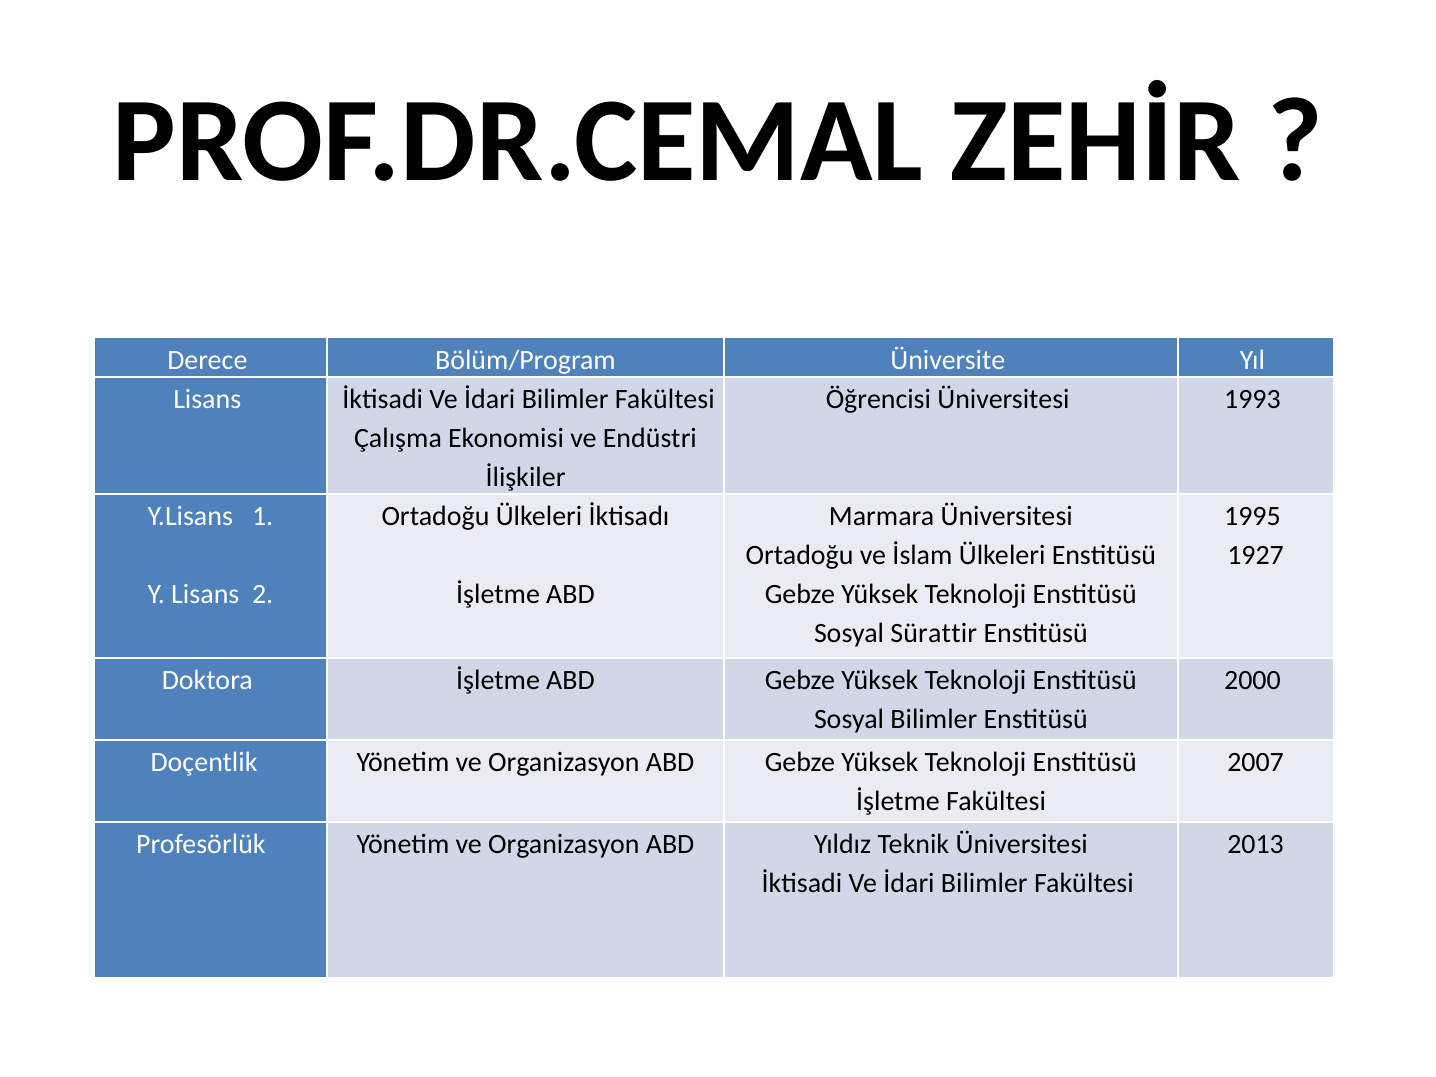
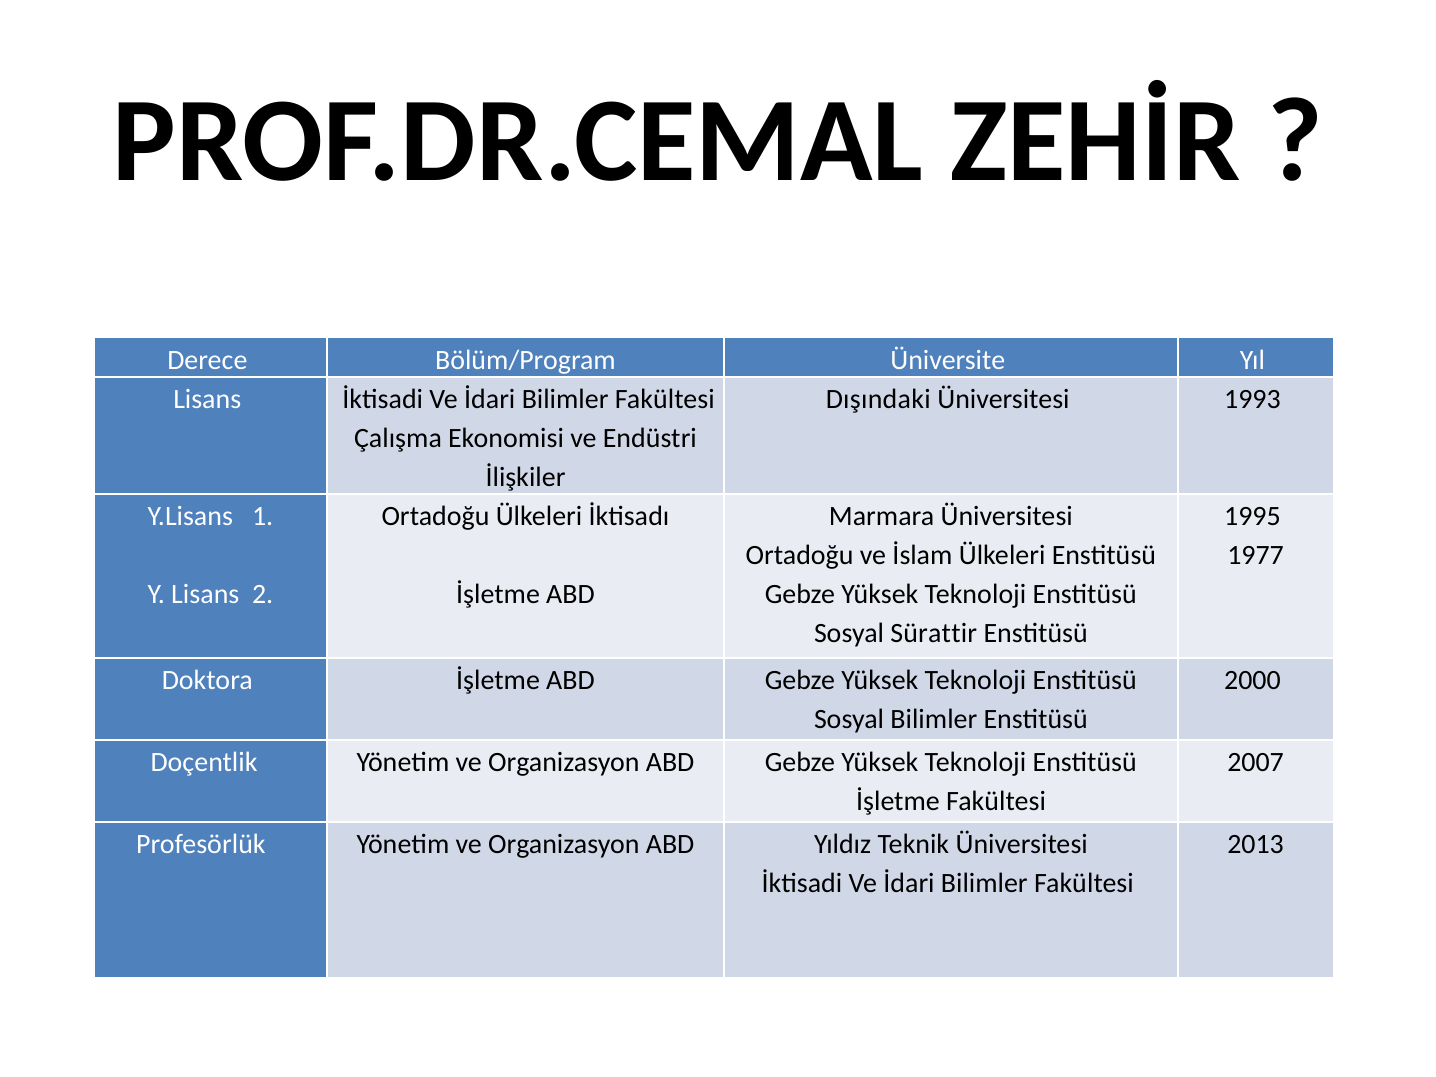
Öğrencisi: Öğrencisi -> Dışındaki (878, 399)
1927: 1927 -> 1977 (1256, 555)
